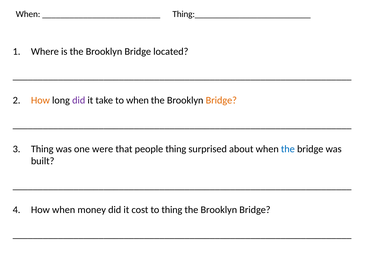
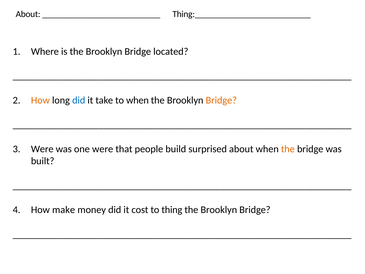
When: When -> About (28, 14)
did colour: purple -> blue (79, 100)
Thing: Thing -> Were (42, 149)
people thing: thing -> build (176, 149)
the colour: blue -> orange (288, 149)
How when: when -> make (64, 210)
